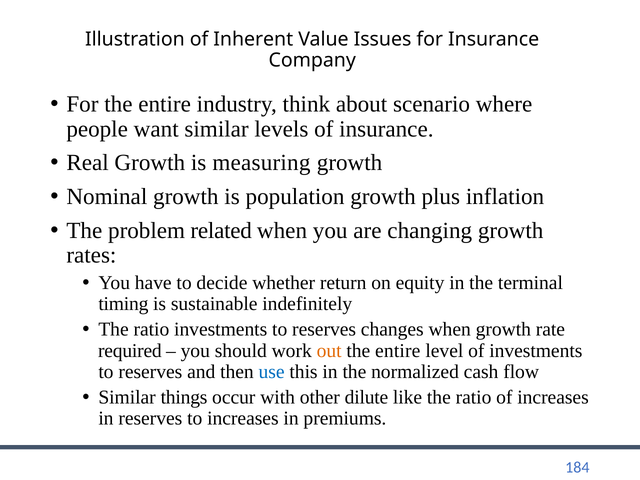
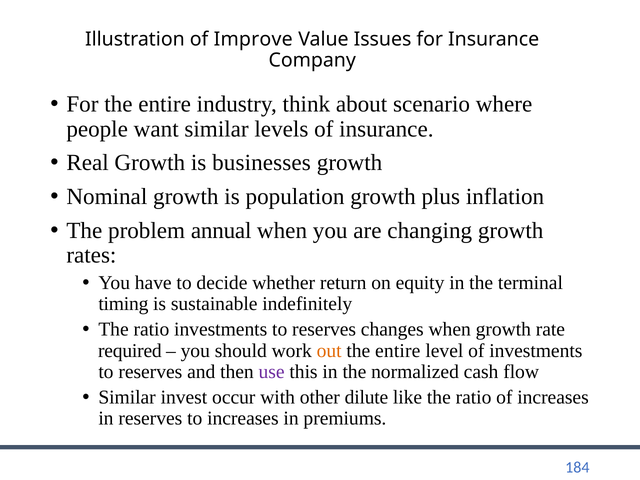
Inherent: Inherent -> Improve (253, 39)
measuring: measuring -> businesses (261, 163)
related: related -> annual (221, 230)
use colour: blue -> purple (272, 372)
things: things -> invest (184, 397)
